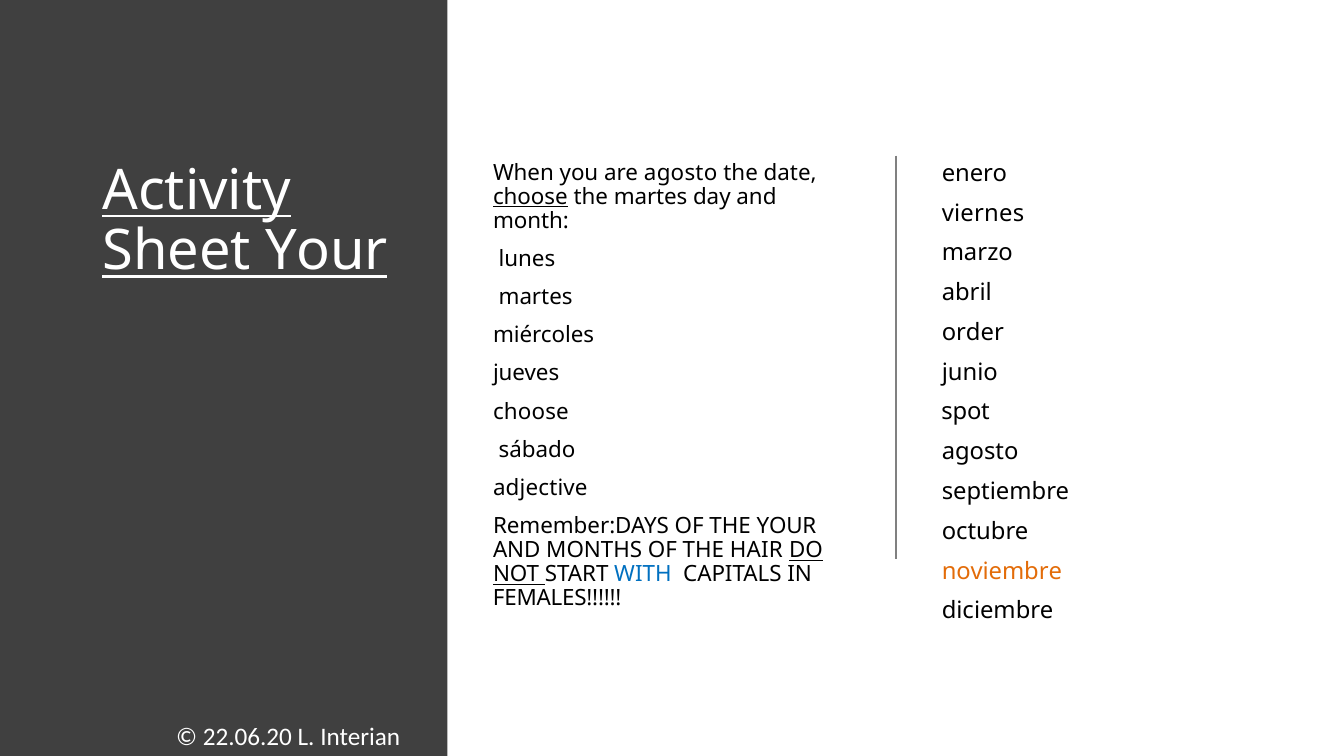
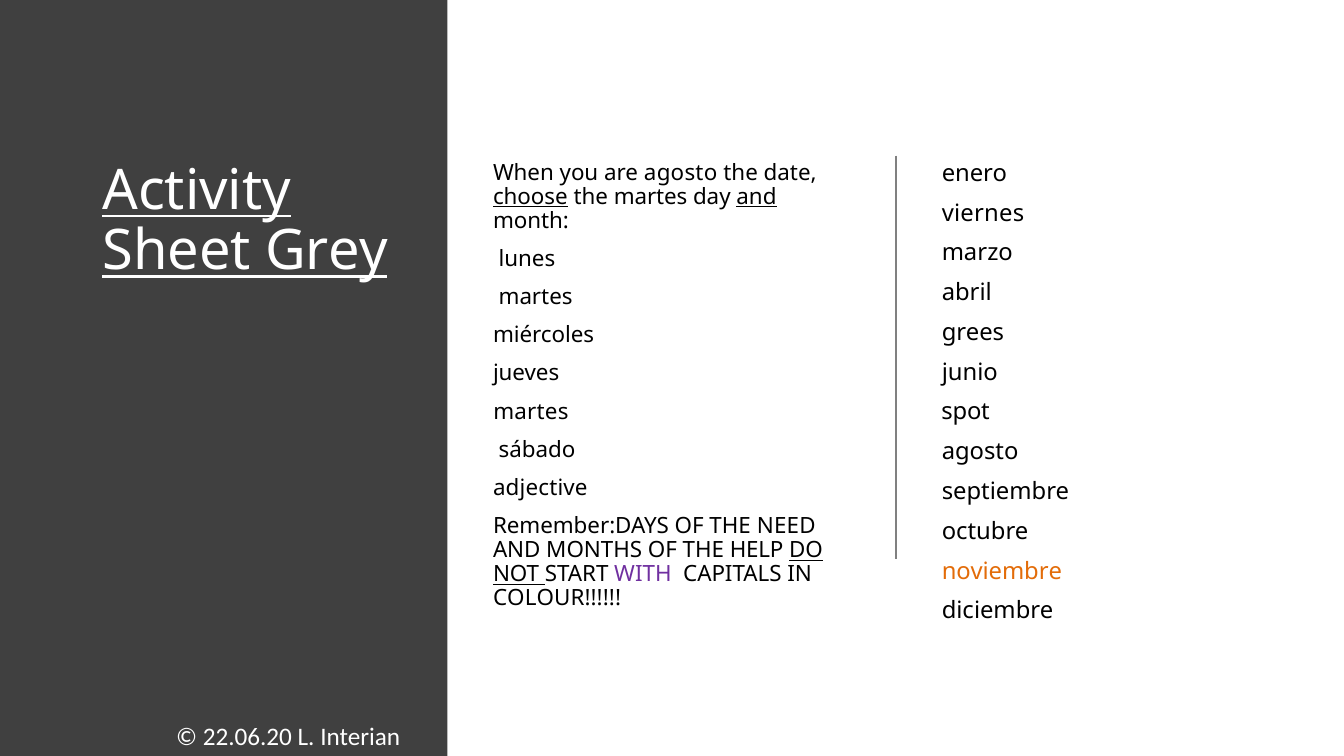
and underline: none -> present (757, 197)
Sheet Your: Your -> Grey (327, 251)
order: order -> grees (973, 333)
choose: choose -> martes (531, 412)
THE YOUR: YOUR -> NEED (786, 526)
HAIR: HAIR -> HELP (757, 550)
WITH colour: blue -> purple (643, 574)
FEMALES: FEMALES -> COLOUR (557, 598)
